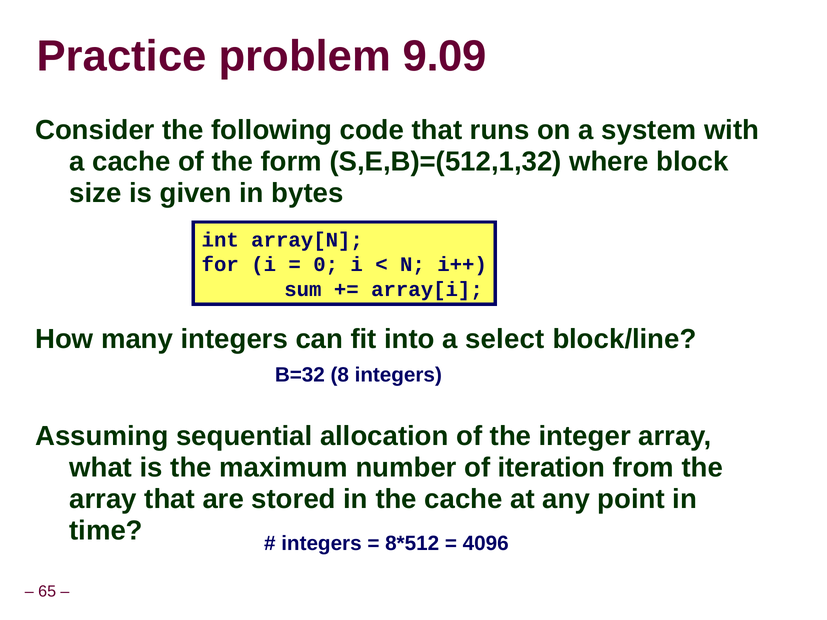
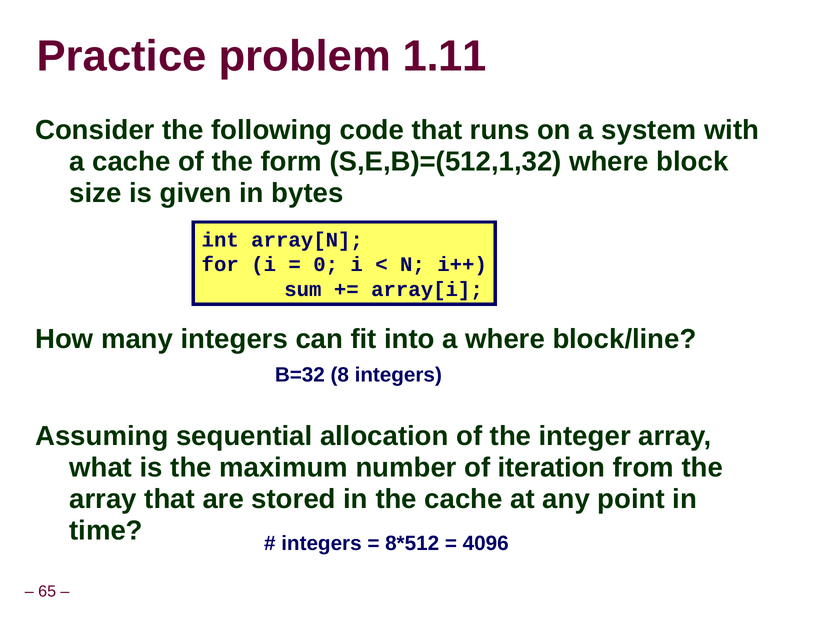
9.09: 9.09 -> 1.11 (445, 57)
a select: select -> where (505, 339)
